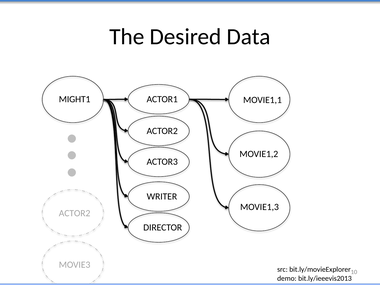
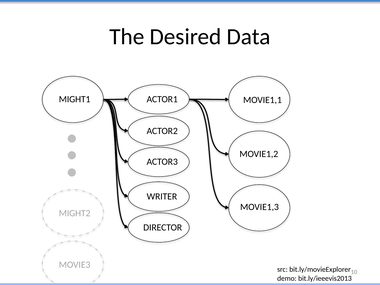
ACTOR2: ACTOR2 -> MIGHT2 (75, 213)
